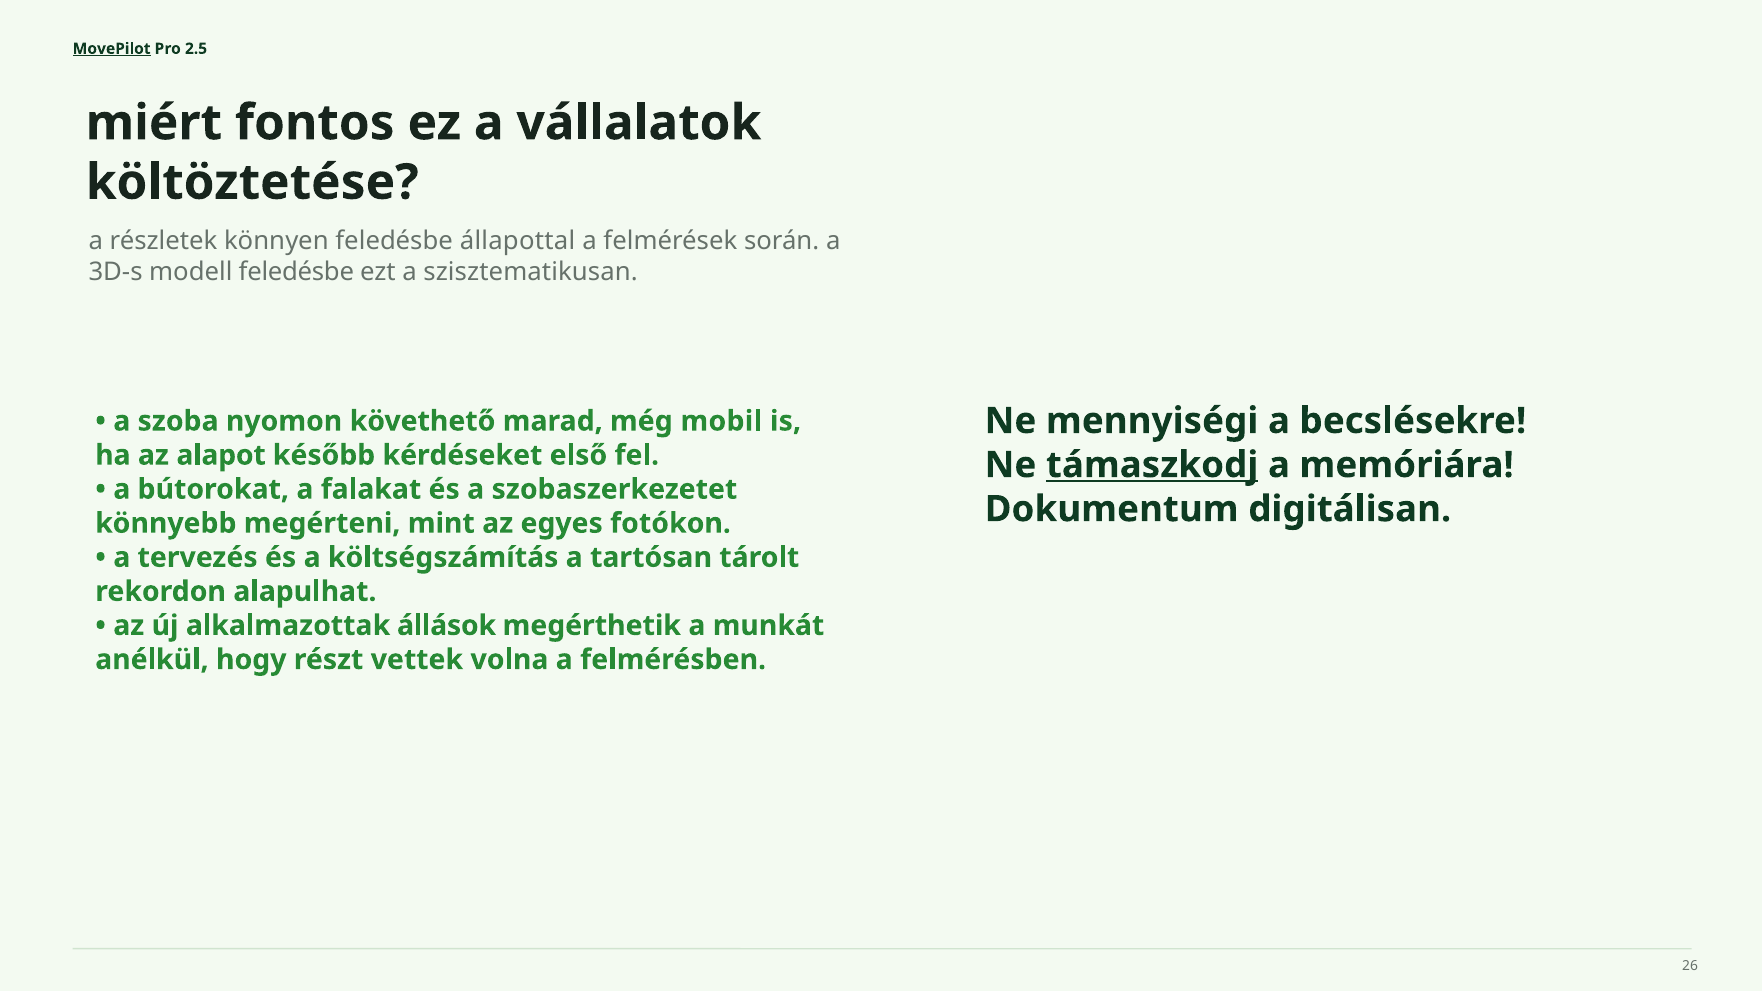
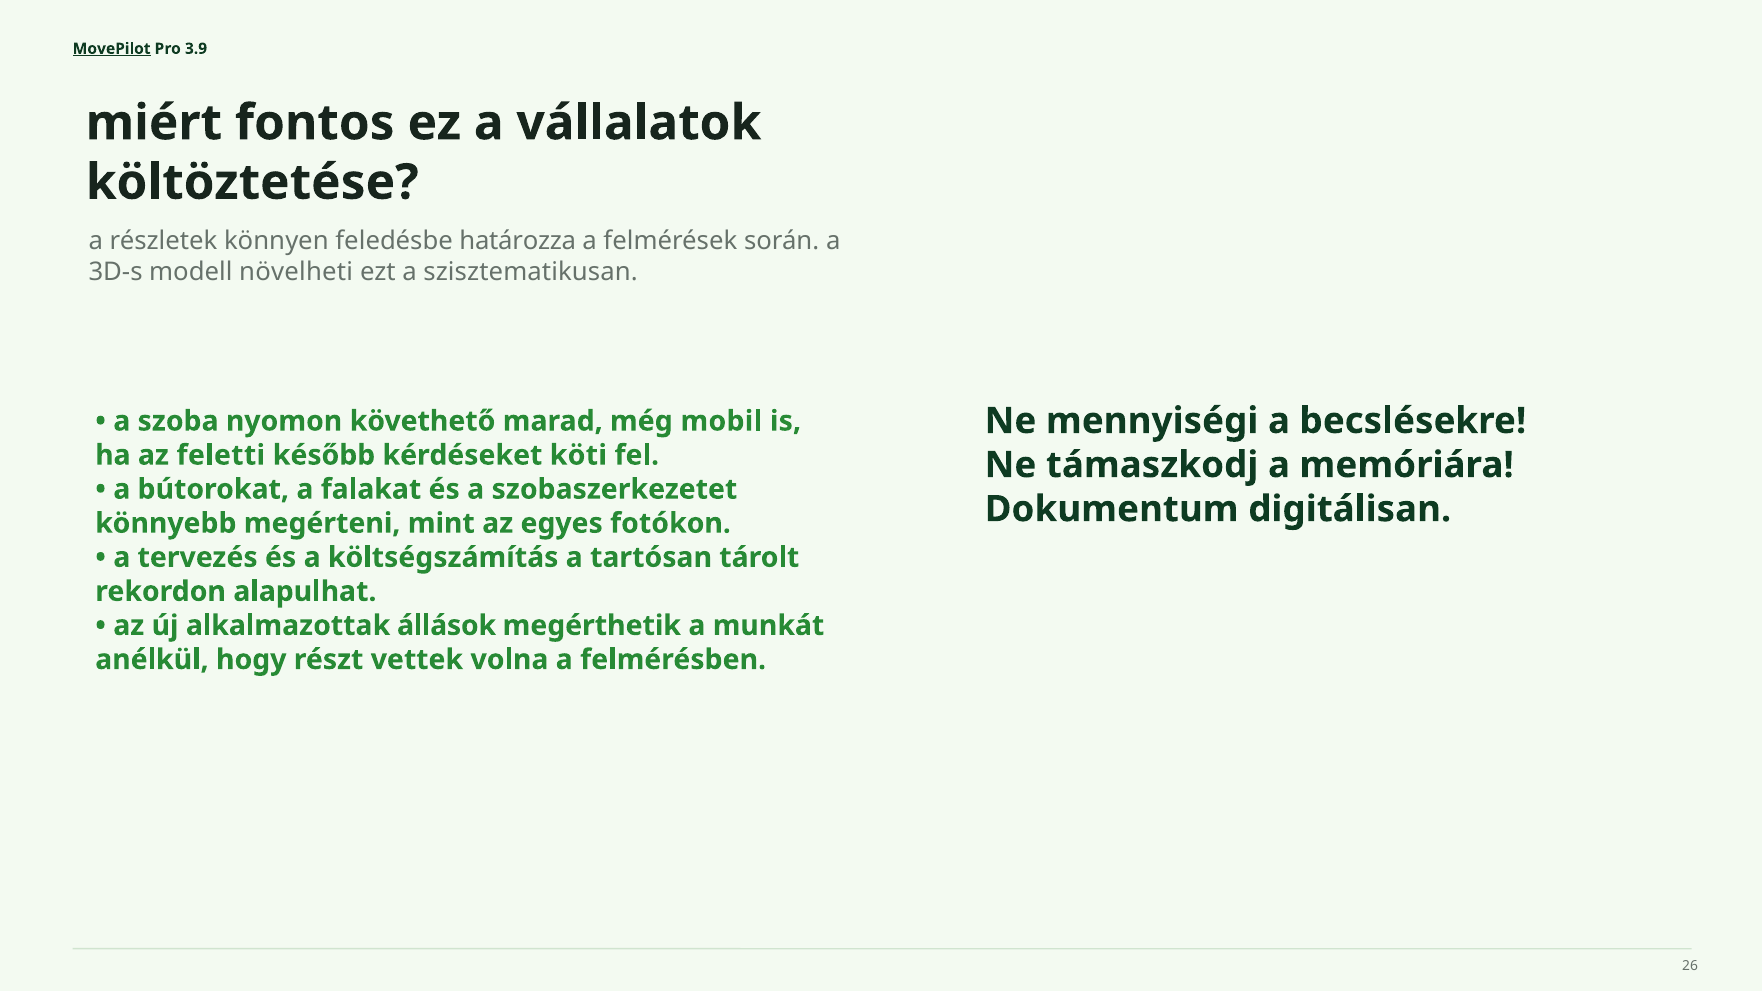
2.5: 2.5 -> 3.9 (196, 49)
állapottal: állapottal -> határozza (518, 241)
modell feledésbe: feledésbe -> növelheti (296, 272)
alapot: alapot -> feletti (221, 455)
első: első -> köti (578, 455)
támaszkodj underline: present -> none (1152, 465)
